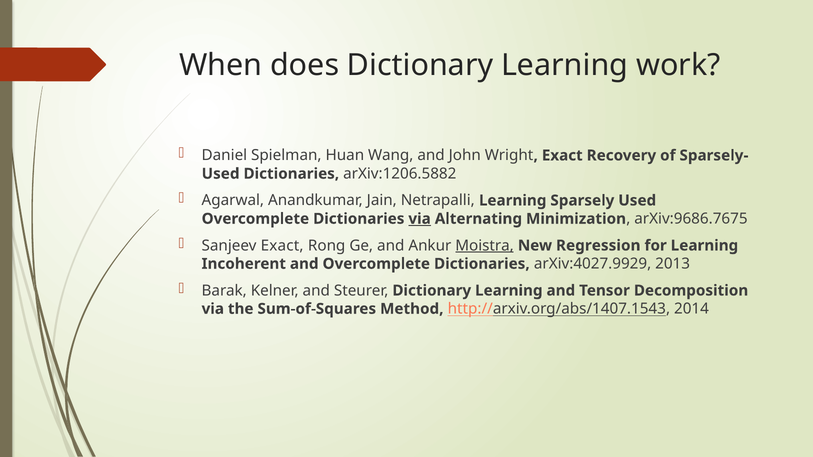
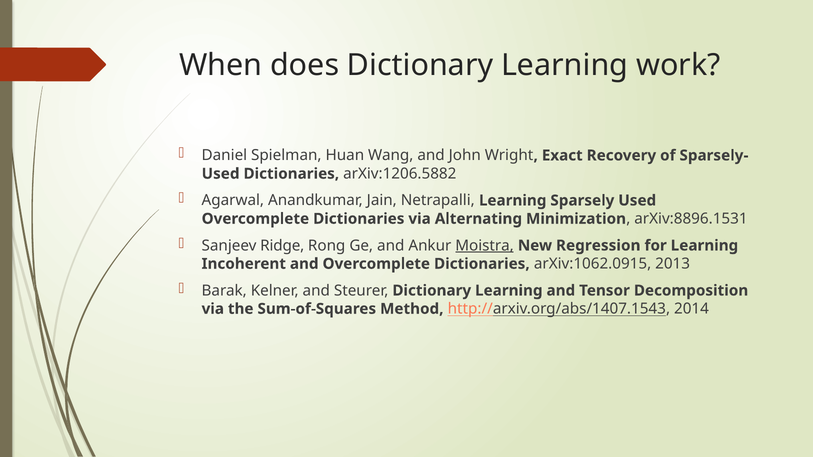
via underline: present -> none (420, 219)
arXiv:9686.7675: arXiv:9686.7675 -> arXiv:8896.1531 (691, 219)
Sanjeev Exact: Exact -> Ridge (282, 246)
arXiv:4027.9929: arXiv:4027.9929 -> arXiv:1062.0915 (593, 264)
